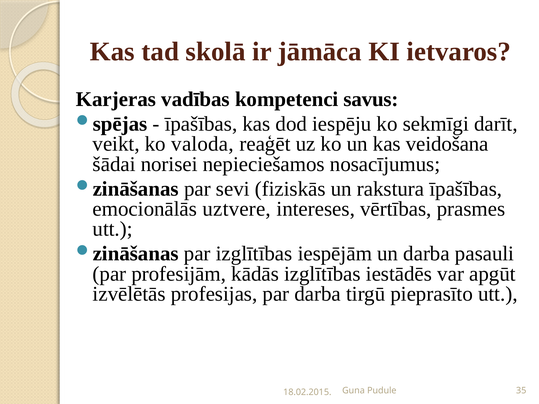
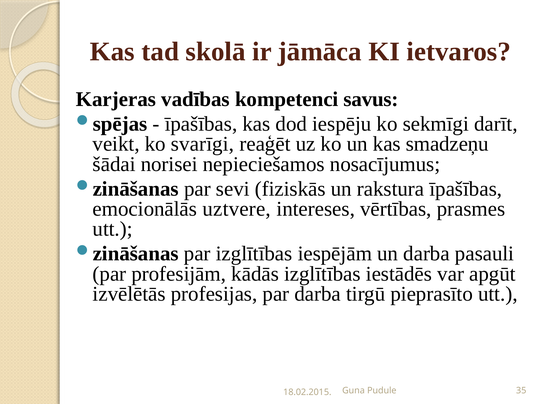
valoda: valoda -> svarīgi (203, 144)
veidošana: veidošana -> smadzeņu (447, 144)
